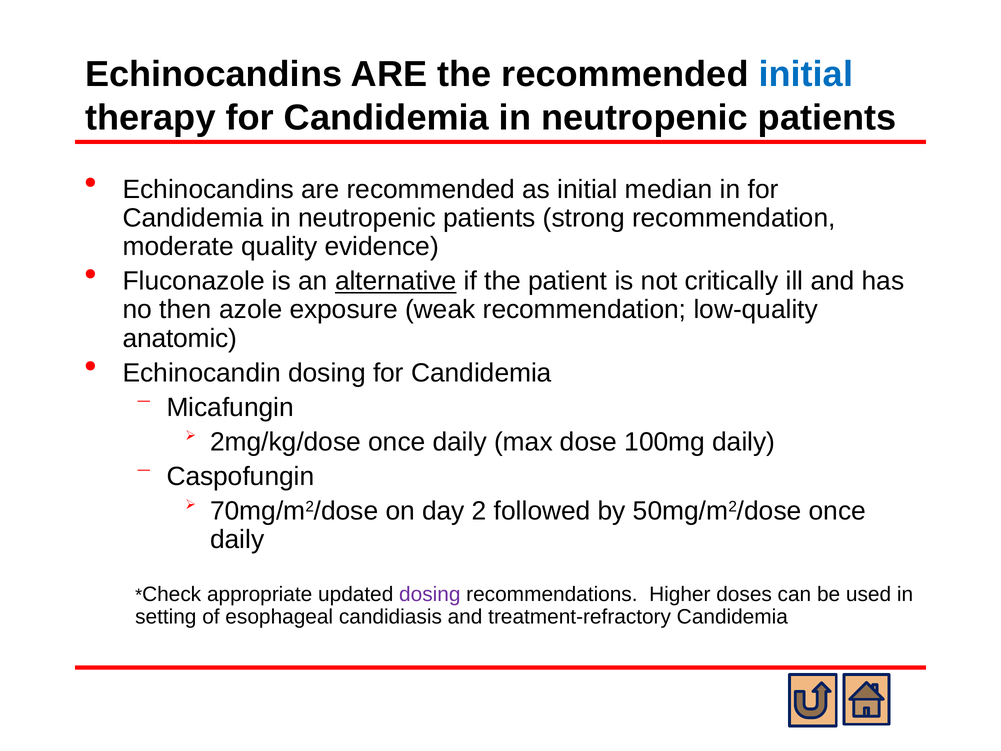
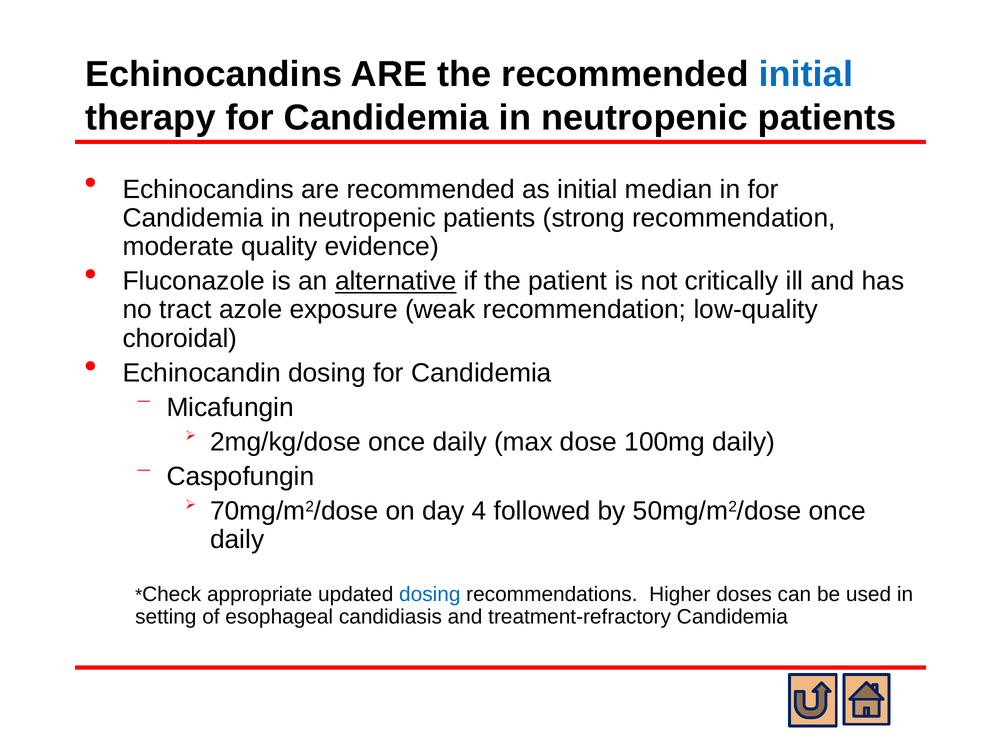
then: then -> tract (185, 310)
anatomic: anatomic -> choroidal (180, 338)
2: 2 -> 4 (479, 511)
dosing colour: purple -> blue (430, 594)
